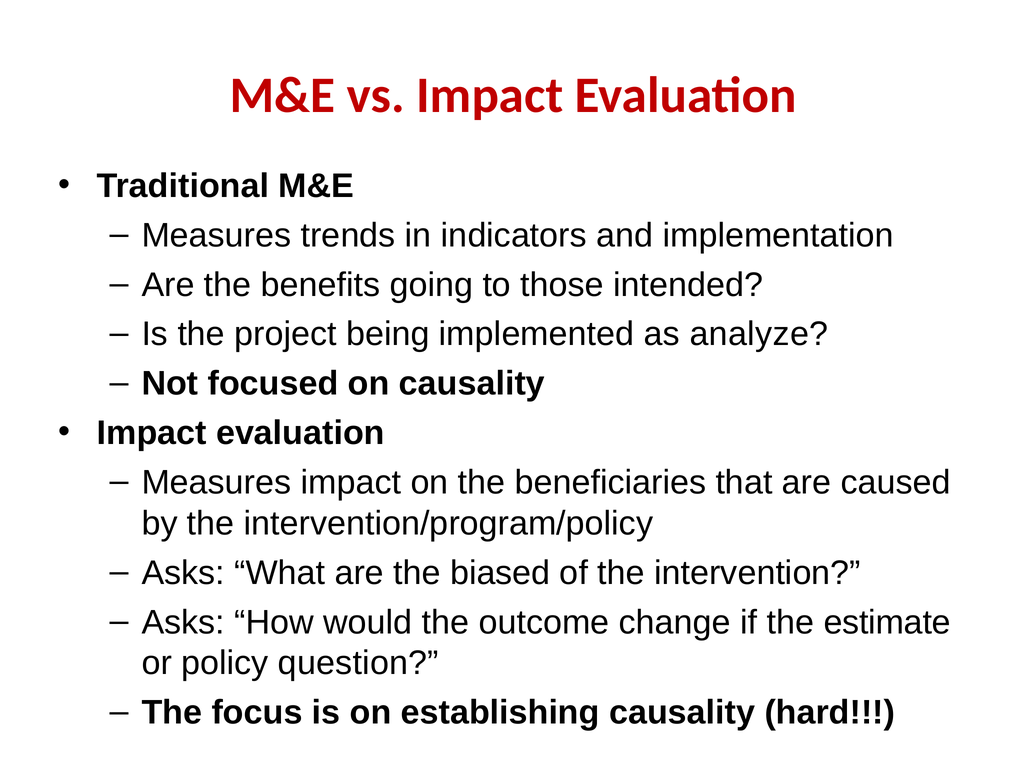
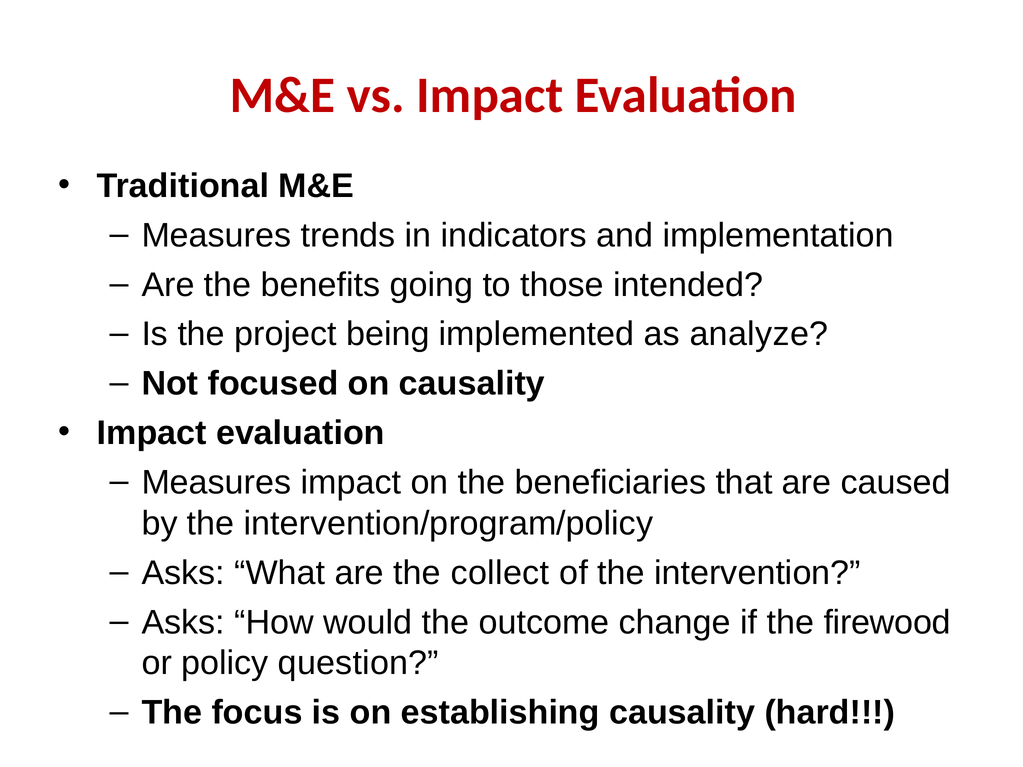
biased: biased -> collect (500, 573)
estimate: estimate -> firewood (887, 623)
